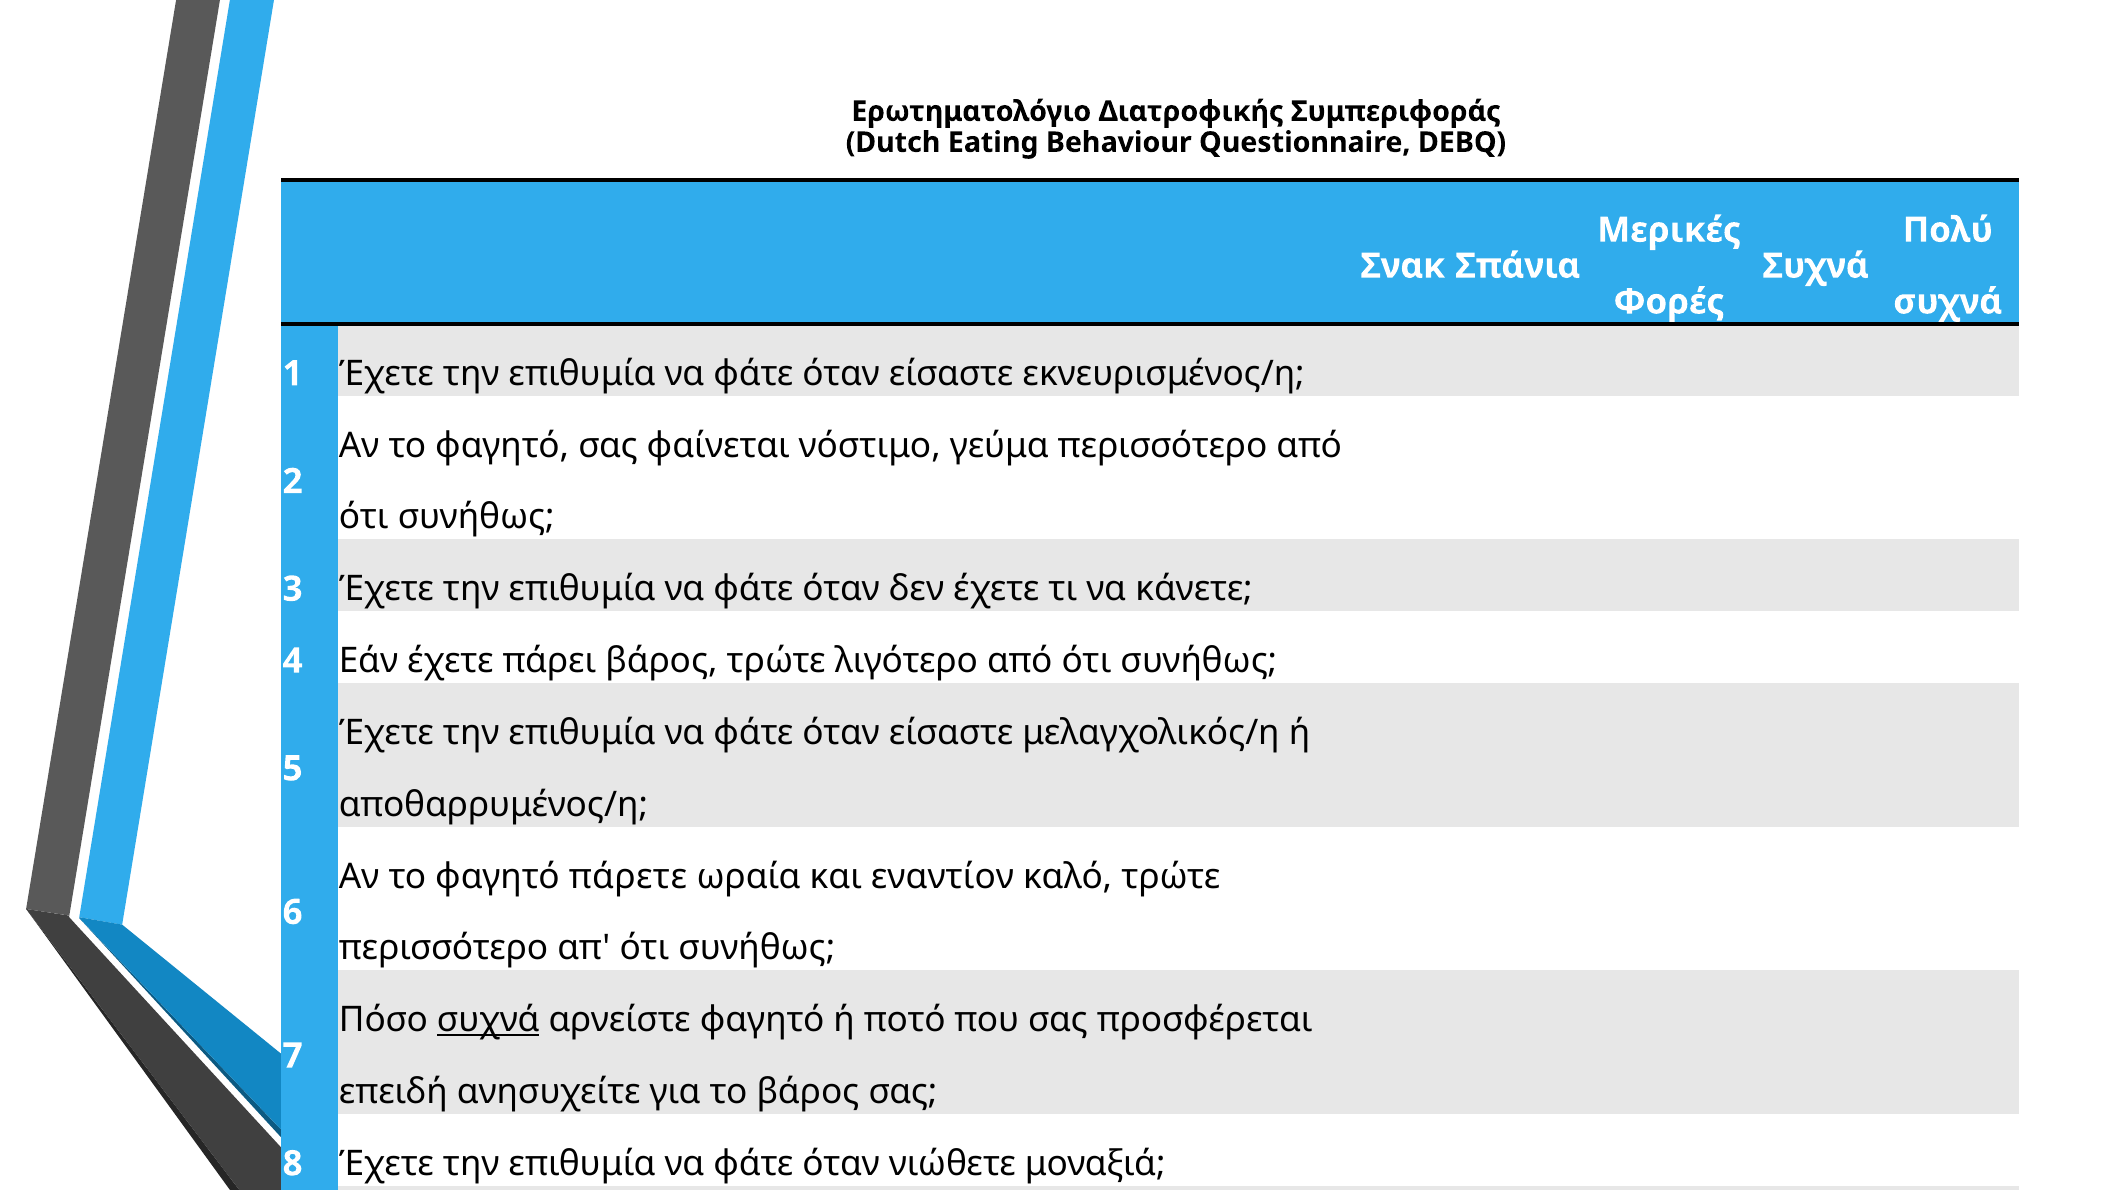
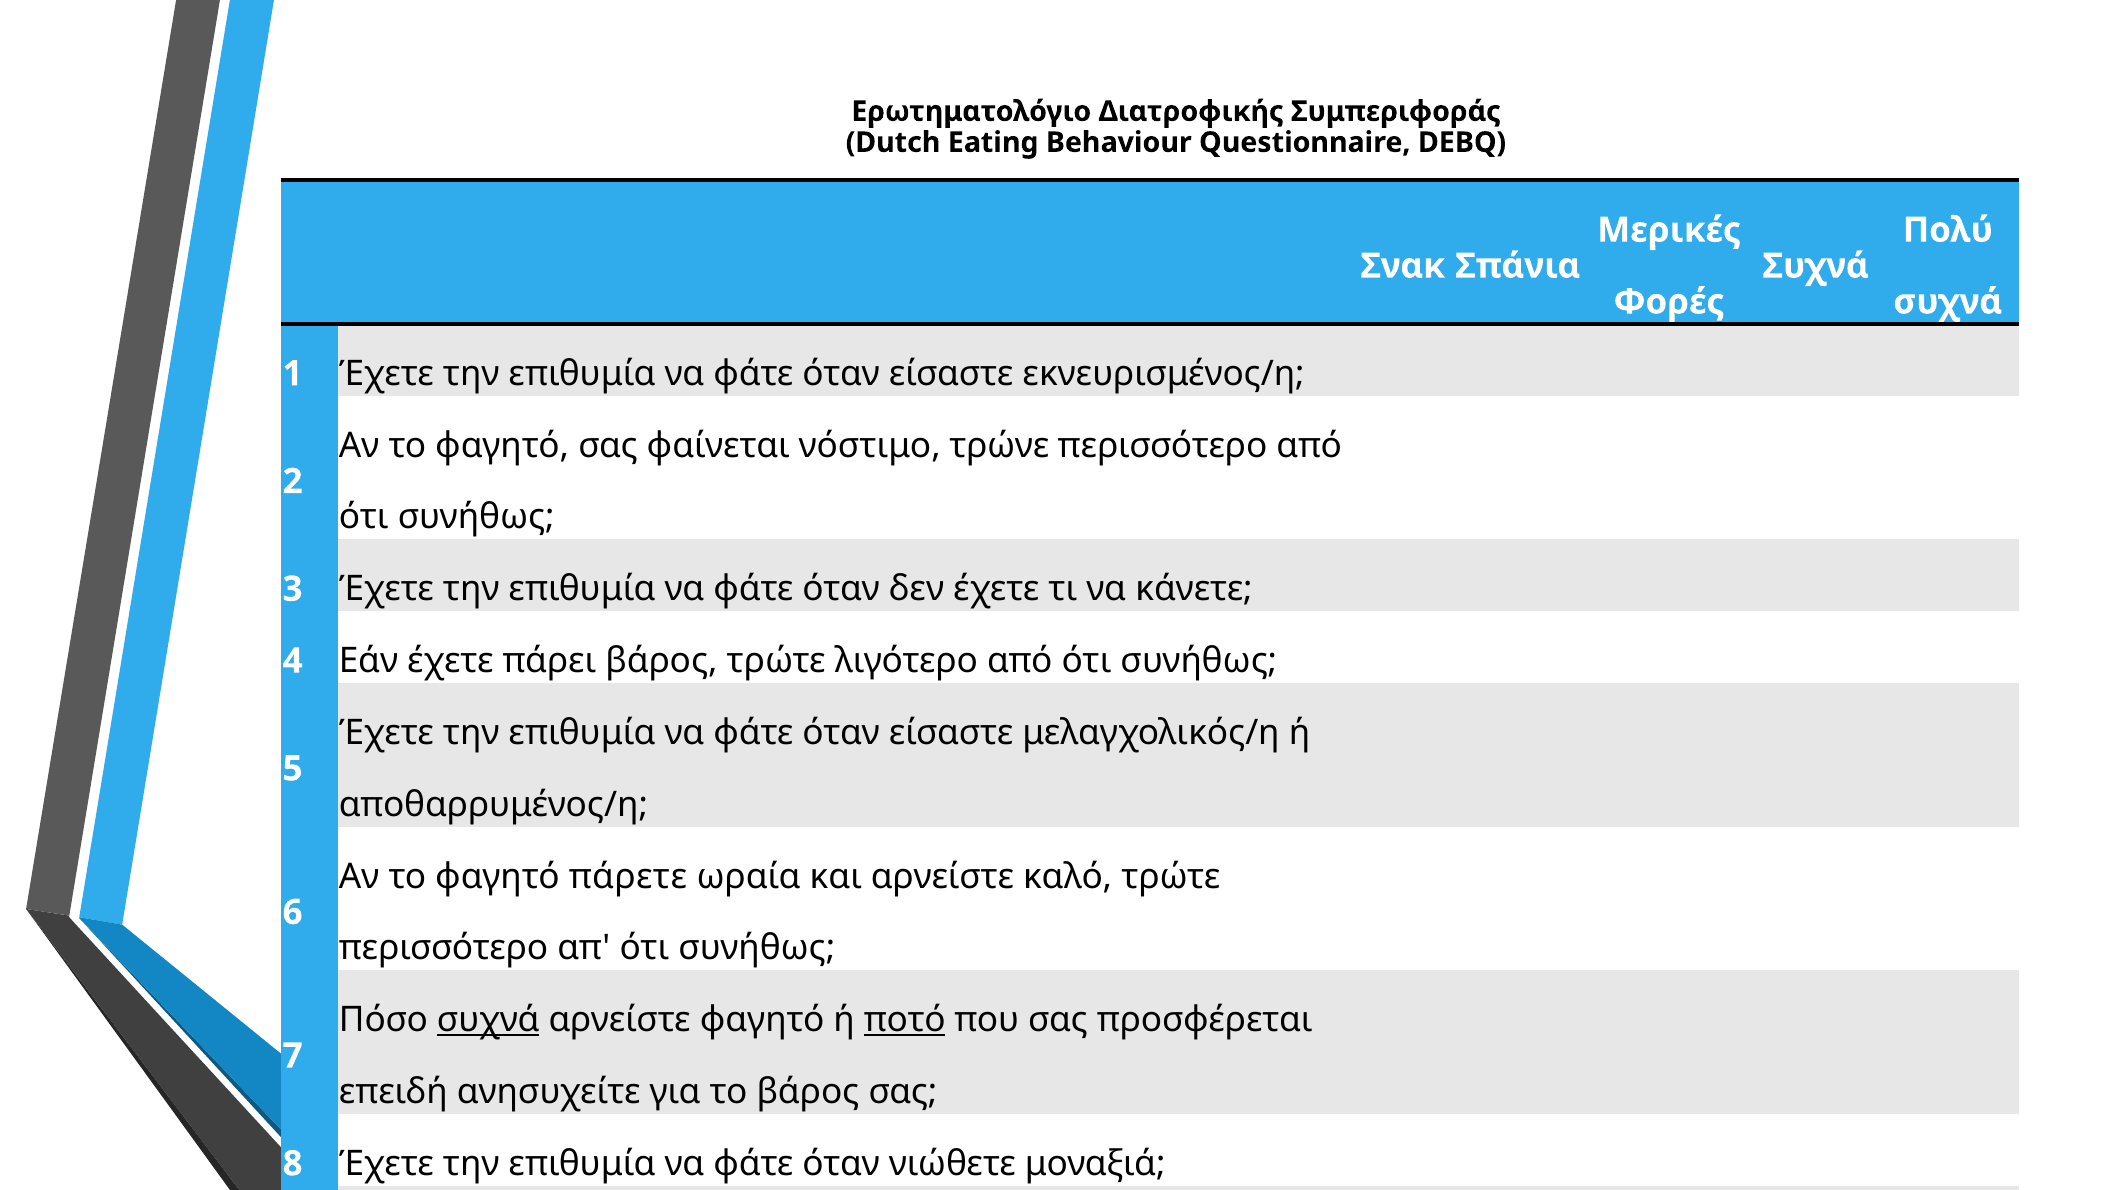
γεύμα: γεύμα -> τρώνε (999, 445)
και εναντίον: εναντίον -> αρνείστε (943, 876)
ποτό underline: none -> present (905, 1020)
